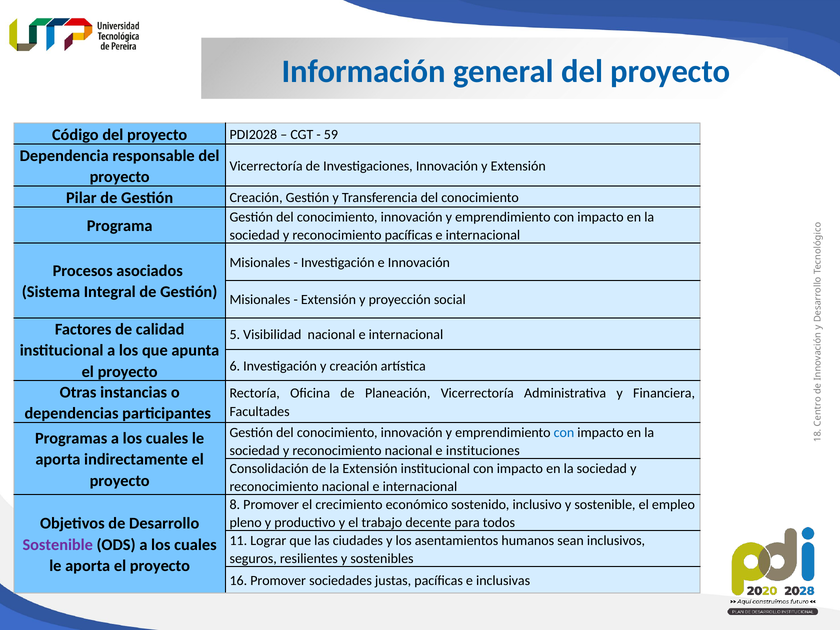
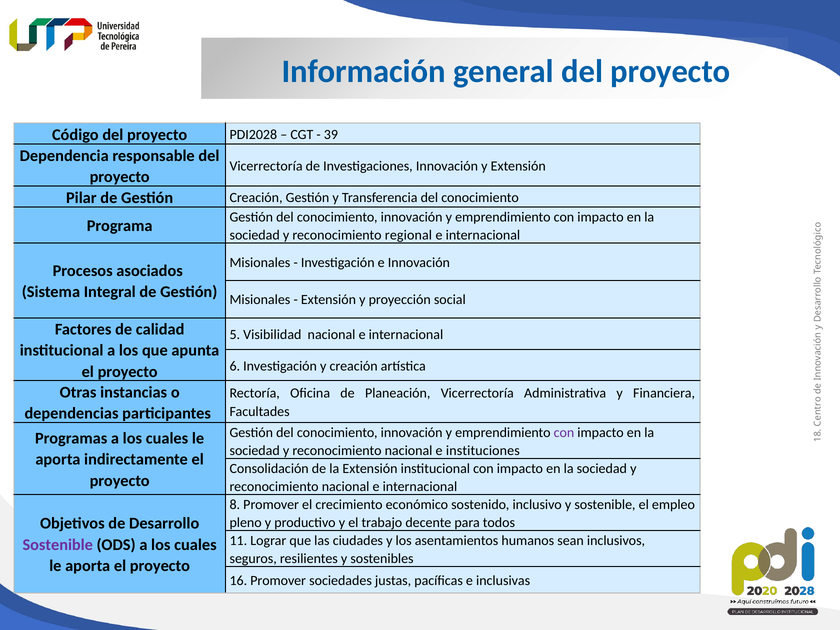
59: 59 -> 39 (331, 134)
reconocimiento pacíficas: pacíficas -> regional (408, 235)
con colour: blue -> purple (564, 433)
